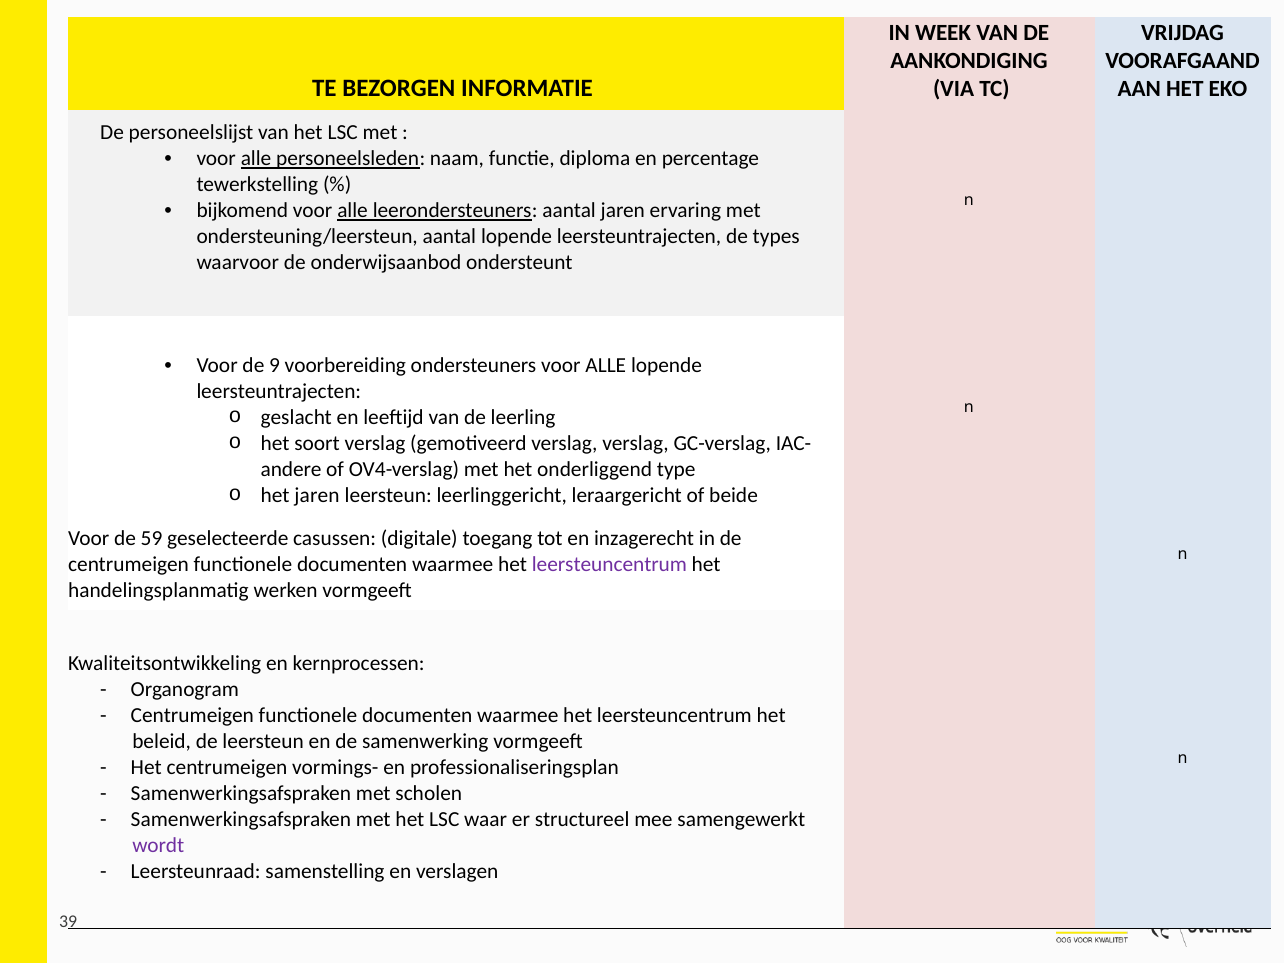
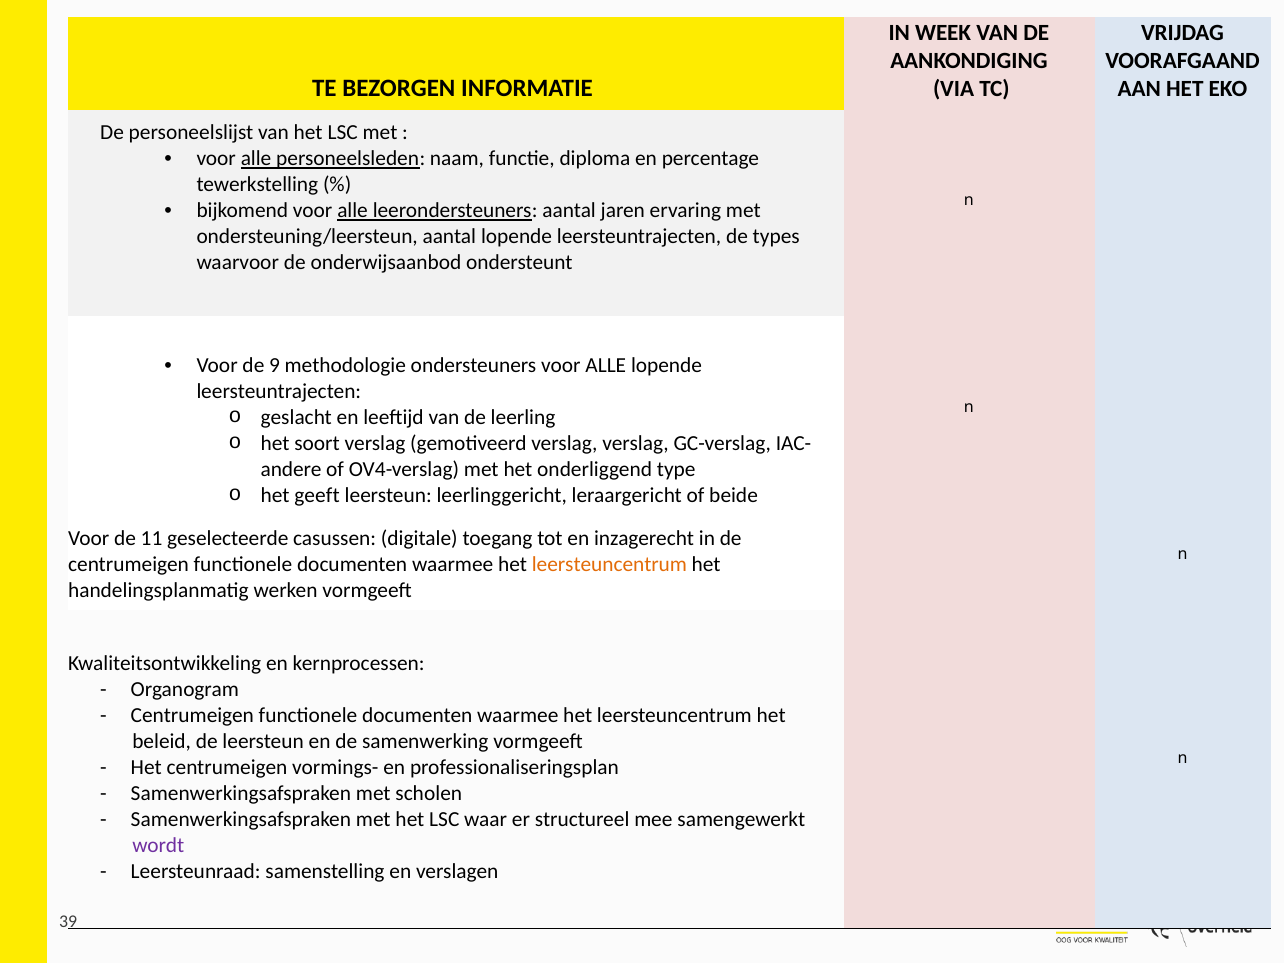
voorbereiding: voorbereiding -> methodologie (345, 365)
het jaren: jaren -> geeft (317, 495)
59: 59 -> 11 (152, 538)
leersteuncentrum colour: purple -> orange (609, 565)
